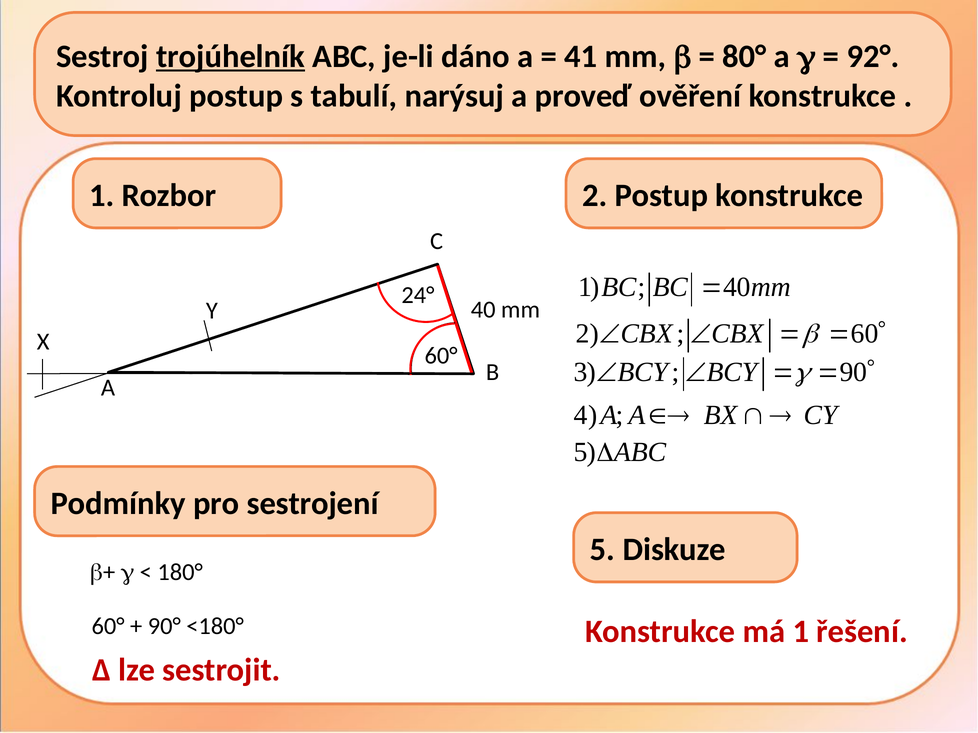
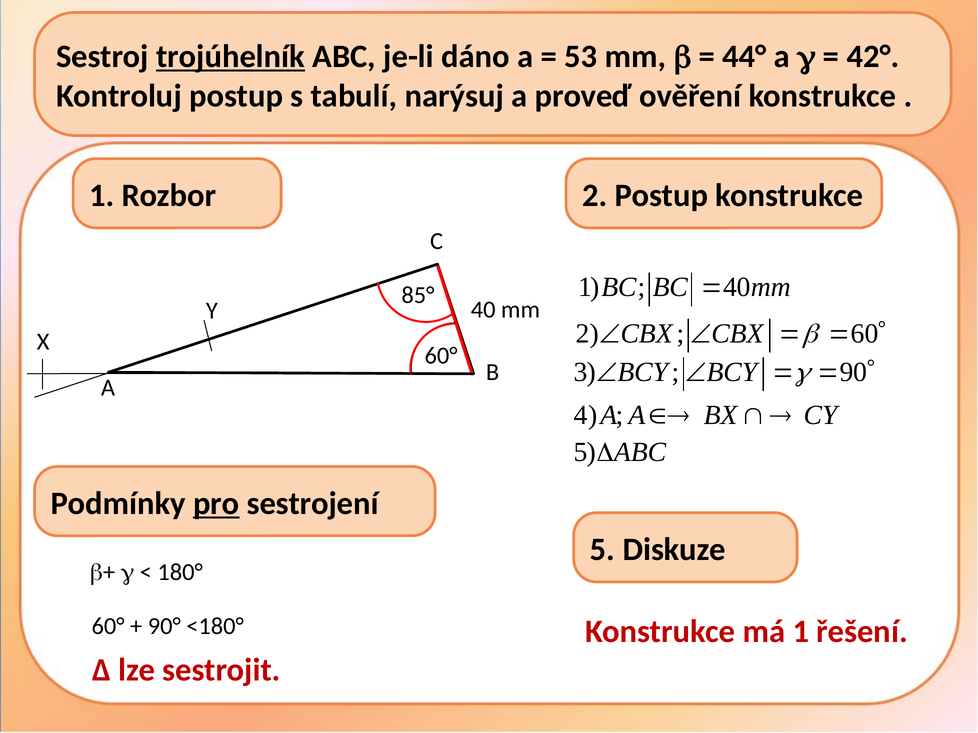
41: 41 -> 53 (581, 57)
80°: 80° -> 44° (744, 57)
92°: 92° -> 42° (873, 57)
24°: 24° -> 85° (418, 295)
pro underline: none -> present (216, 504)
